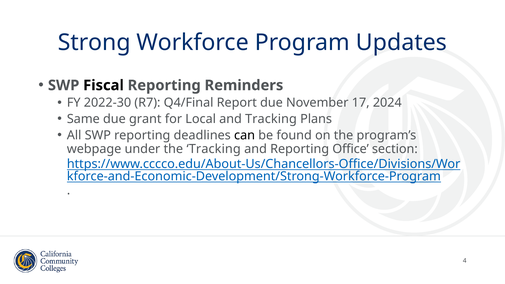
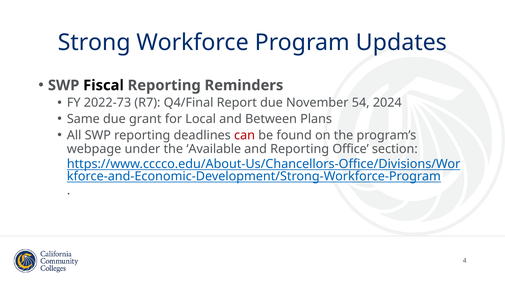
2022-30: 2022-30 -> 2022-73 (107, 103)
17: 17 -> 54 (361, 103)
and Tracking: Tracking -> Between (271, 119)
can colour: black -> red (245, 135)
the Tracking: Tracking -> Available (214, 149)
